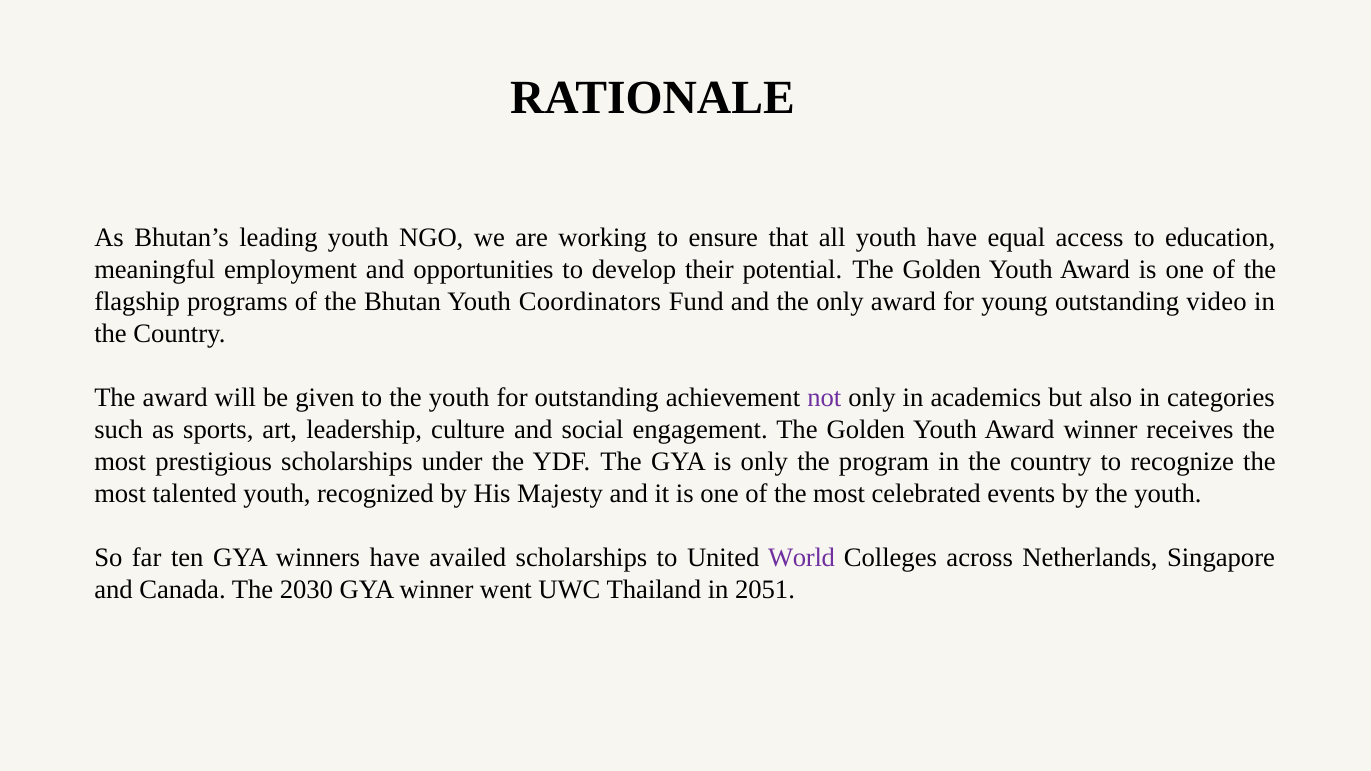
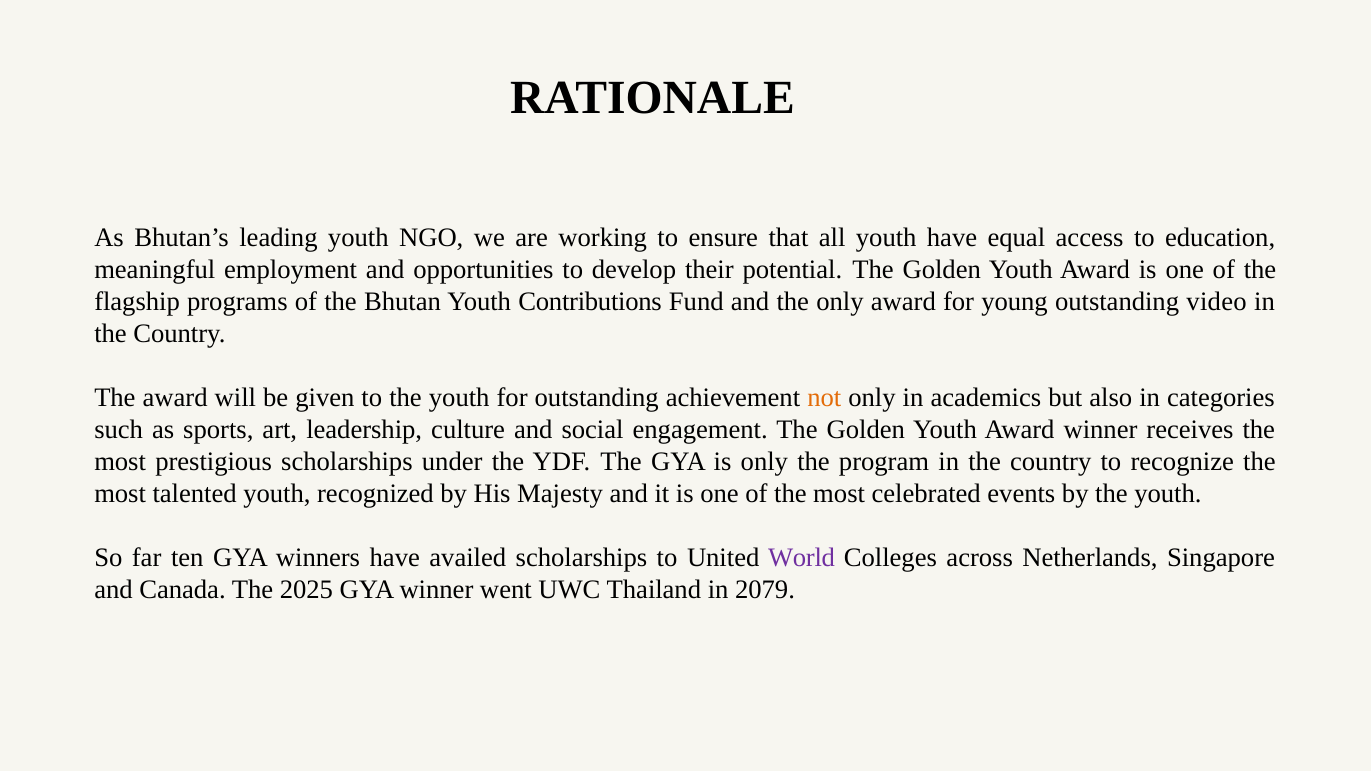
Coordinators: Coordinators -> Contributions (590, 302)
not colour: purple -> orange (824, 398)
2030: 2030 -> 2025 (306, 590)
2051: 2051 -> 2079 (765, 590)
